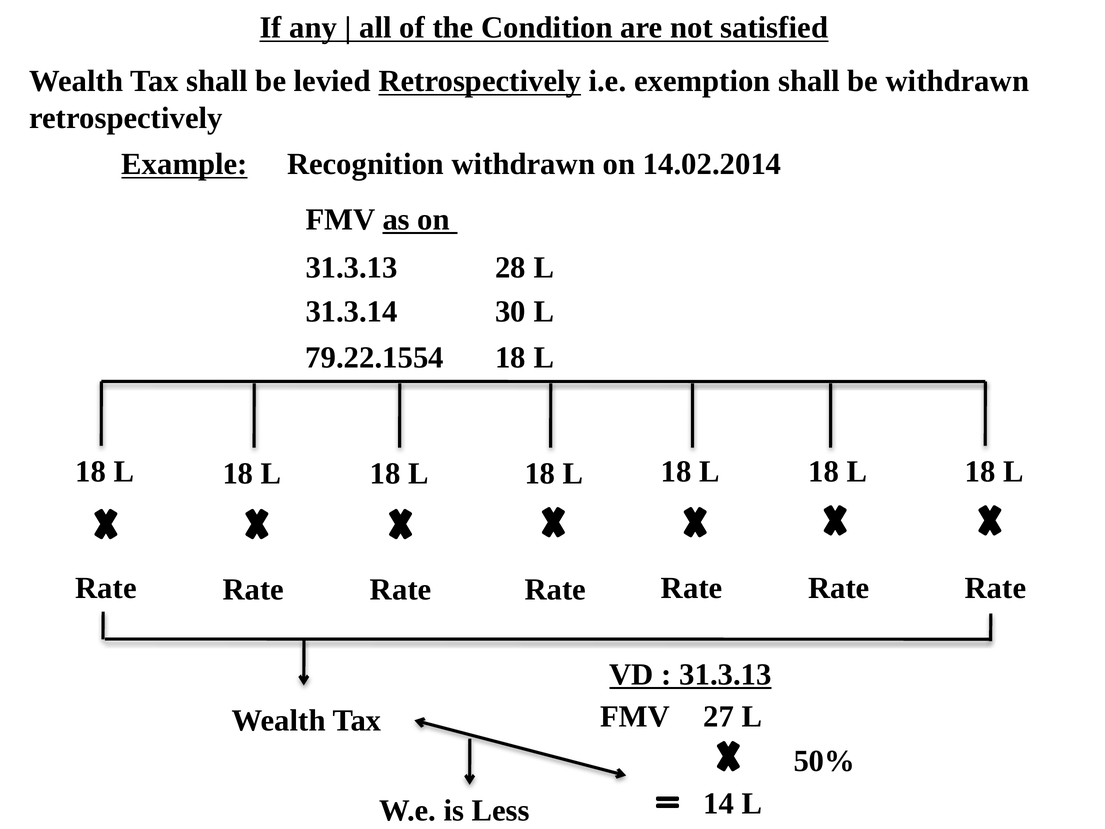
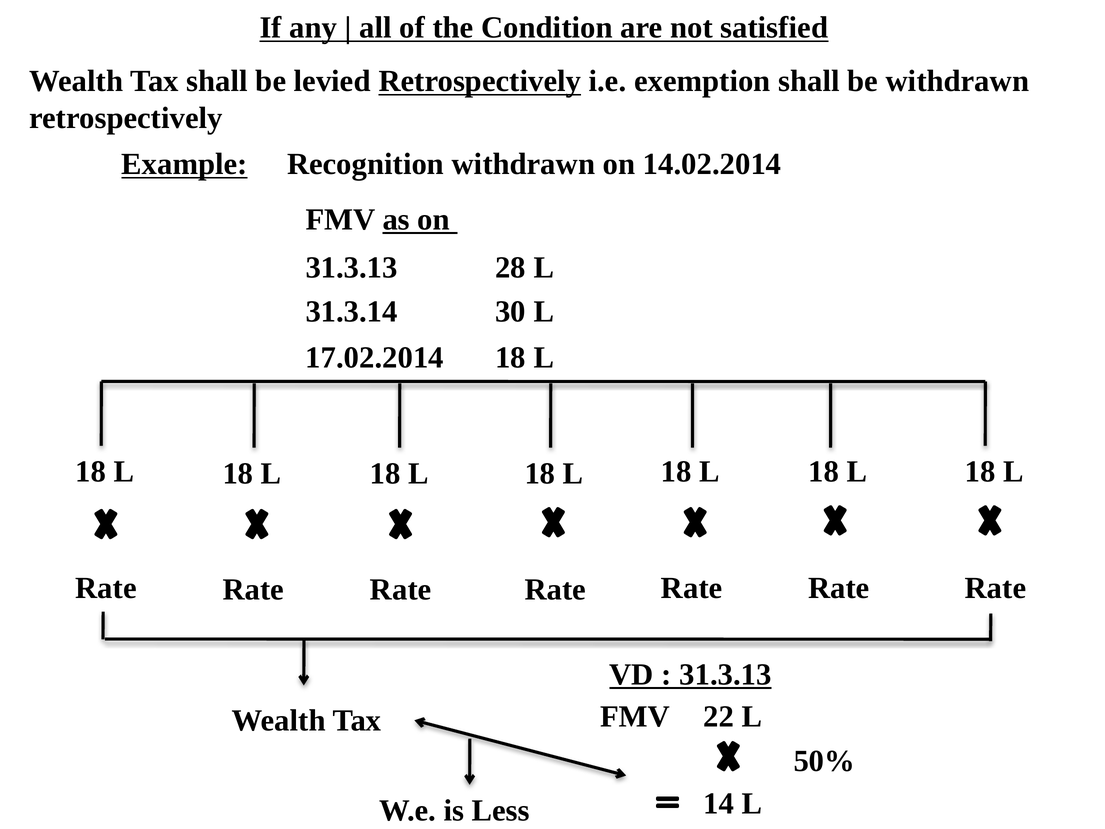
79.22.1554: 79.22.1554 -> 17.02.2014 (375, 358)
27: 27 -> 22 (719, 717)
